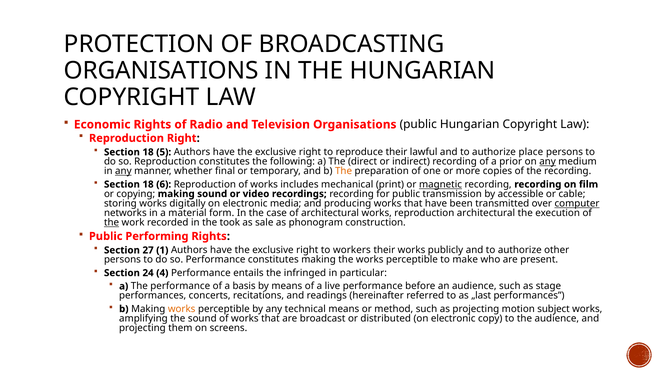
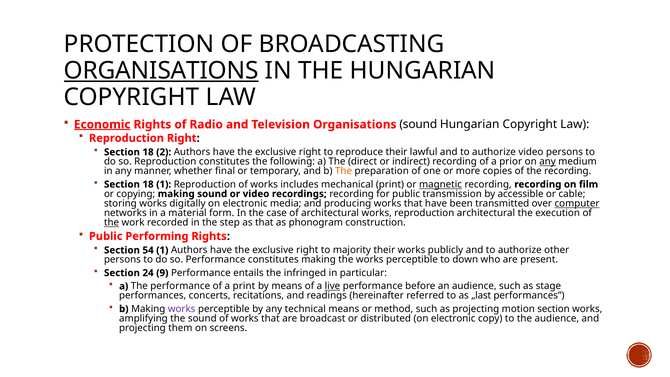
ORGANISATIONS underline: none -> present (161, 71)
Economic underline: none -> present (102, 124)
Organisations public: public -> sound (418, 124)
5: 5 -> 2 (164, 152)
authorize place: place -> video (531, 152)
any underline: present -> none (123, 171)
18 6: 6 -> 1 (164, 184)
took: took -> step (230, 222)
as sale: sale -> that (264, 222)
27: 27 -> 54 (148, 250)
workers: workers -> majority (352, 250)
make: make -> down (465, 260)
4: 4 -> 9 (162, 273)
a basis: basis -> print (244, 286)
live underline: none -> present (332, 286)
works colour: orange -> purple (182, 309)
motion subject: subject -> section (554, 309)
